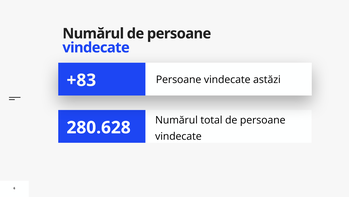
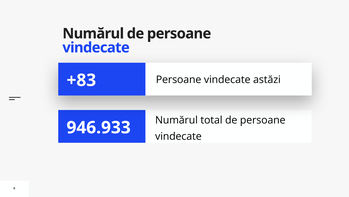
280.628: 280.628 -> 946.933 (99, 127)
